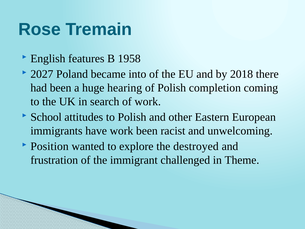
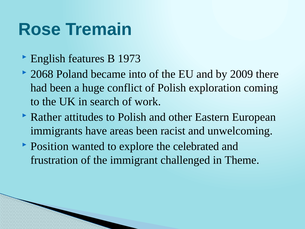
1958: 1958 -> 1973 (129, 59)
2027: 2027 -> 2068 (42, 74)
2018: 2018 -> 2009 (242, 74)
hearing: hearing -> conflict (125, 88)
completion: completion -> exploration (215, 88)
School: School -> Rather (46, 117)
have work: work -> areas (122, 131)
destroyed: destroyed -> celebrated (196, 146)
